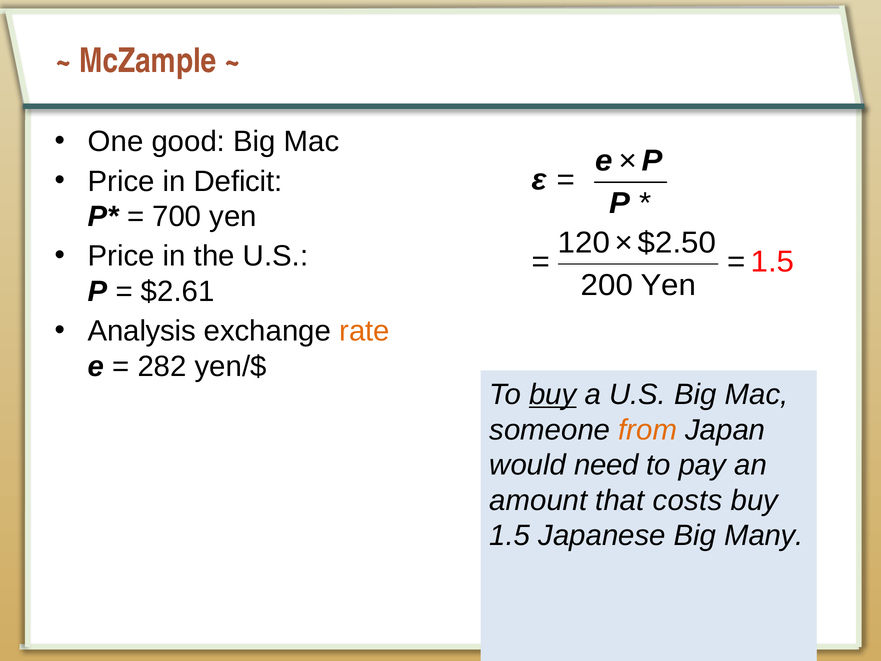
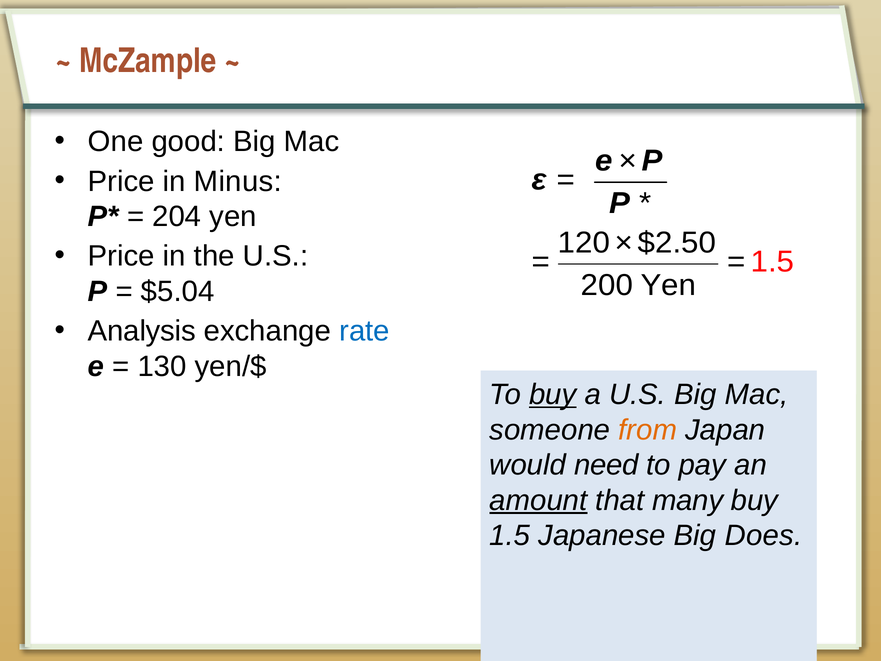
Deficit: Deficit -> Minus (238, 181)
700: 700 -> 204 (177, 216)
$2.61: $2.61 -> $5.04 (178, 291)
rate colour: orange -> blue (365, 331)
282: 282 -> 130 (162, 366)
amount underline: none -> present (538, 500)
costs: costs -> many (688, 500)
Many: Many -> Does (763, 535)
